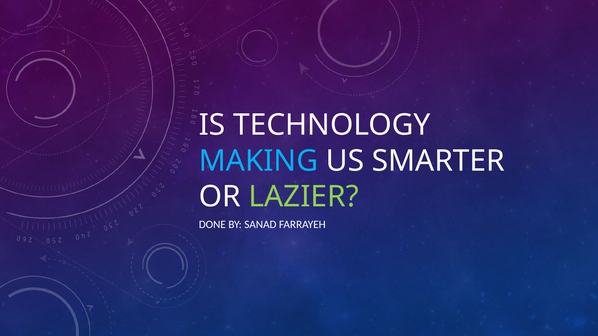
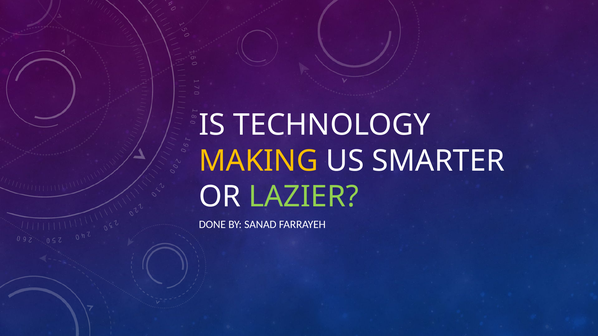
MAKING colour: light blue -> yellow (258, 161)
